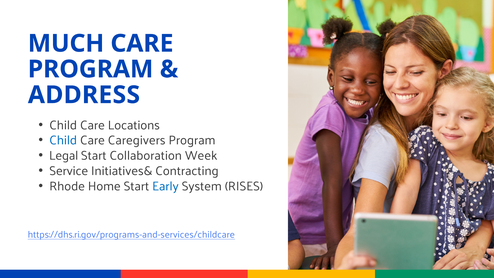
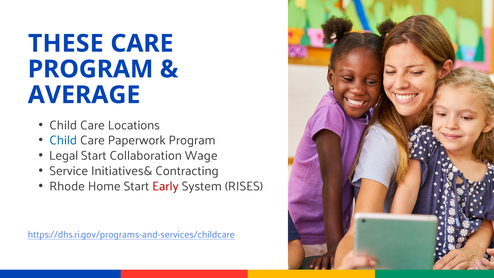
MUCH: MUCH -> THESE (66, 43)
ADDRESS: ADDRESS -> AVERAGE (84, 95)
Caregivers: Caregivers -> Paperwork (137, 140)
Week: Week -> Wage (201, 156)
Early colour: blue -> red (165, 186)
